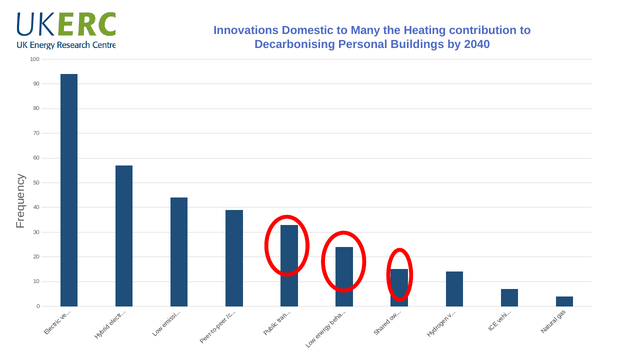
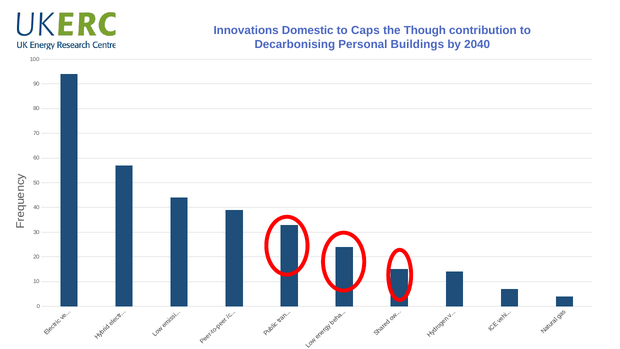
Many: Many -> Caps (365, 30)
Heating: Heating -> Though (425, 30)
